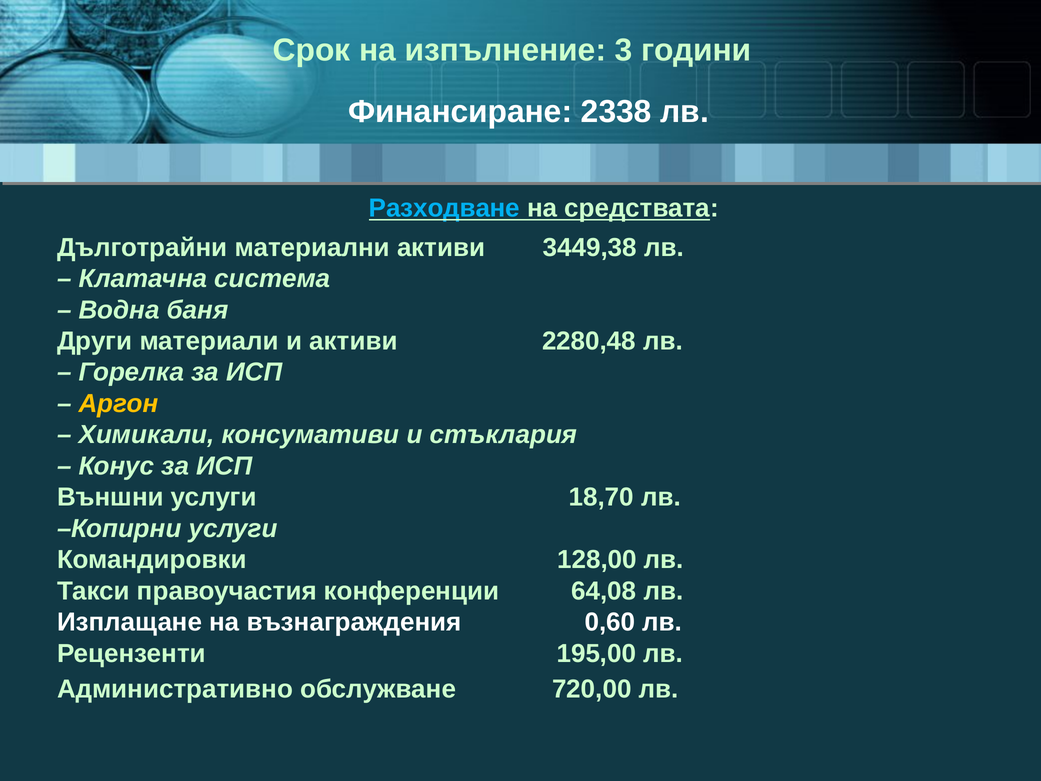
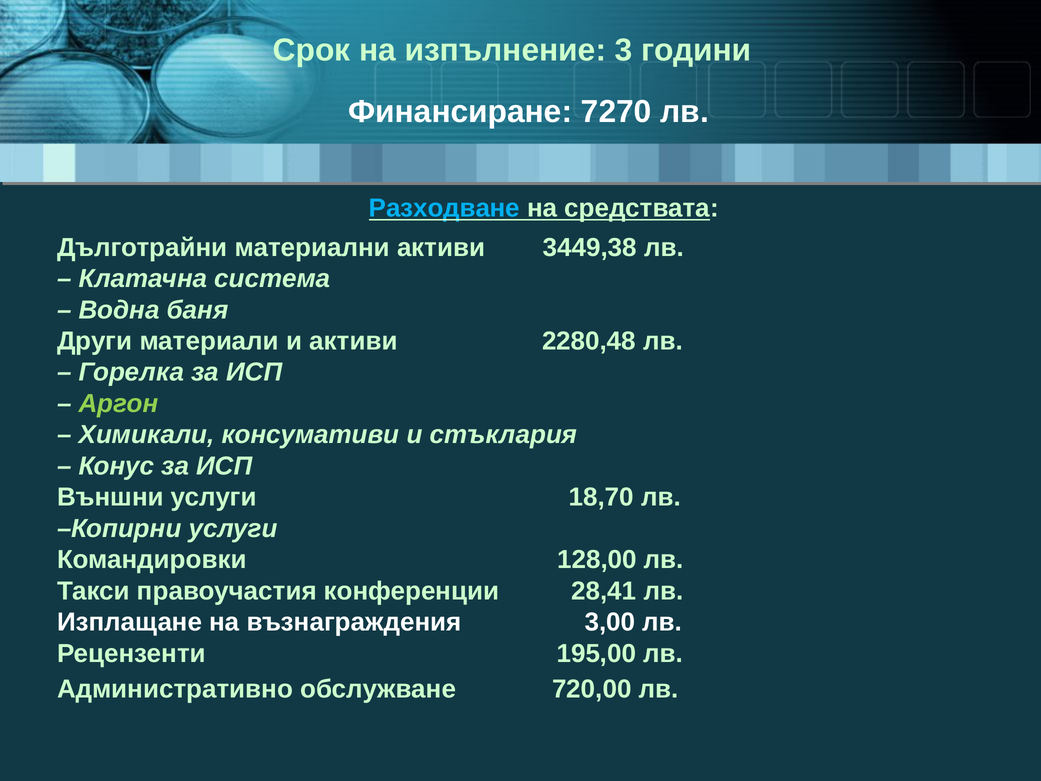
2338: 2338 -> 7270 (616, 112)
Аргон colour: yellow -> light green (118, 404)
64,08: 64,08 -> 28,41 (604, 591)
0,60: 0,60 -> 3,00 (610, 622)
